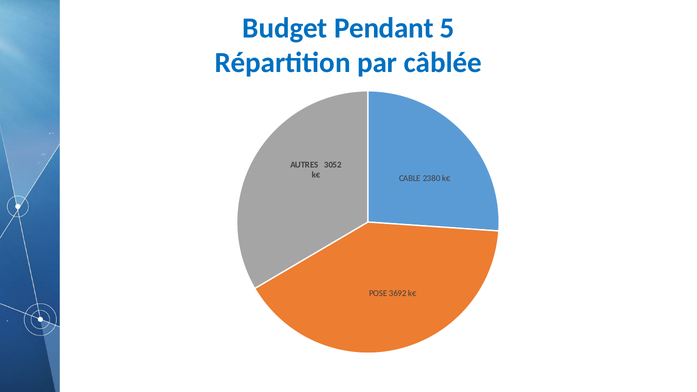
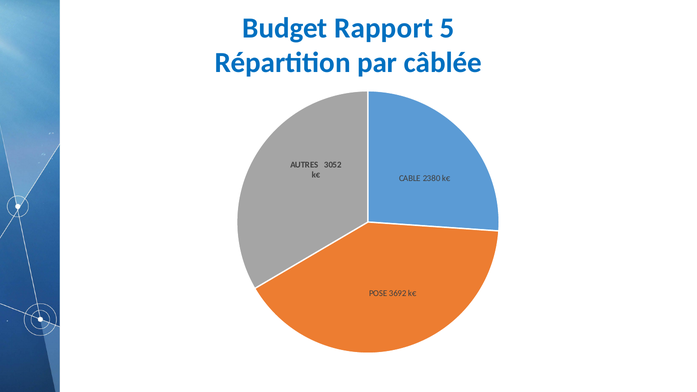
Pendant: Pendant -> Rapport (384, 28)
